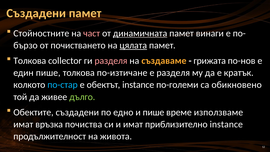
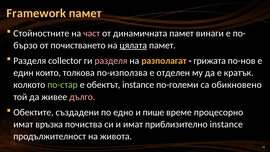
Създадени: Създадени -> Framework (36, 13)
динамичната underline: present -> none (140, 33)
Толкова: Толкова -> Разделя (30, 61)
създаваме: създаваме -> разполагат (164, 61)
един пише: пише -> които (48, 73)
по-изтичане: по-изтичане -> по-използва (122, 73)
е разделя: разделя -> отделен (173, 73)
по-стар colour: light blue -> light green (63, 85)
дълго colour: light green -> pink (82, 97)
използваме: използваме -> процесорно (219, 112)
